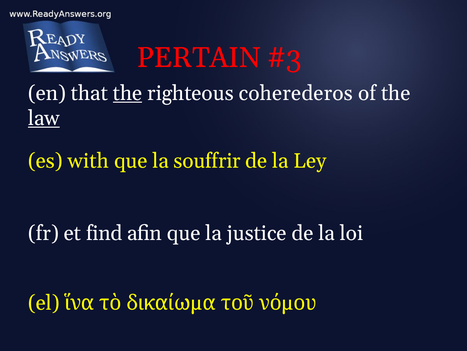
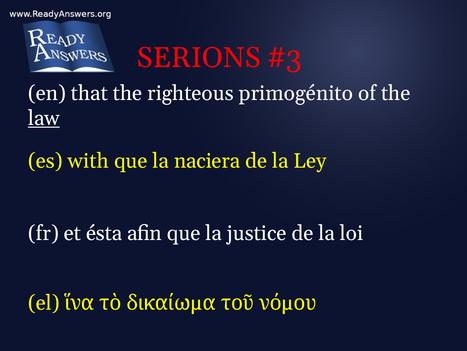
PERTAIN: PERTAIN -> SERIONS (199, 58)
the underline: present -> none (128, 93)
coherederos: coherederos -> primogénito (296, 93)
souffrir: souffrir -> naciera (207, 161)
find: find -> ésta (104, 233)
